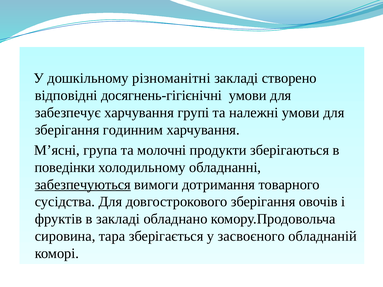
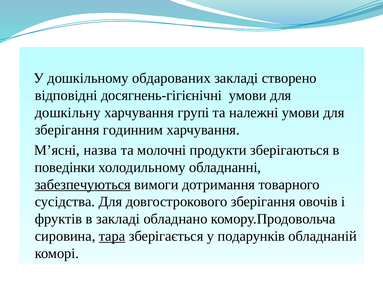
різноманітні: різноманітні -> обдарованих (171, 78)
забезпечує: забезпечує -> дошкільну (68, 113)
група: група -> назва (100, 150)
тара underline: none -> present (112, 236)
засвоєного: засвоєного -> подарунків (251, 236)
